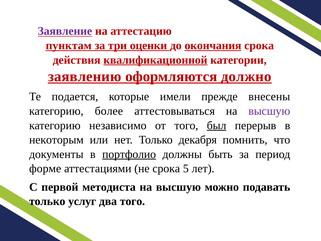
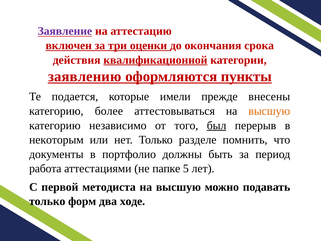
пунктам: пунктам -> включен (69, 46)
окончания underline: present -> none (213, 46)
должно: должно -> пункты (246, 76)
высшую colour: purple -> orange (269, 111)
декабря: декабря -> разделе (198, 140)
портфолио underline: present -> none (129, 154)
форме: форме -> работа (45, 168)
не срока: срока -> папке (166, 168)
услуг: услуг -> форм (82, 201)
два того: того -> ходе (132, 201)
